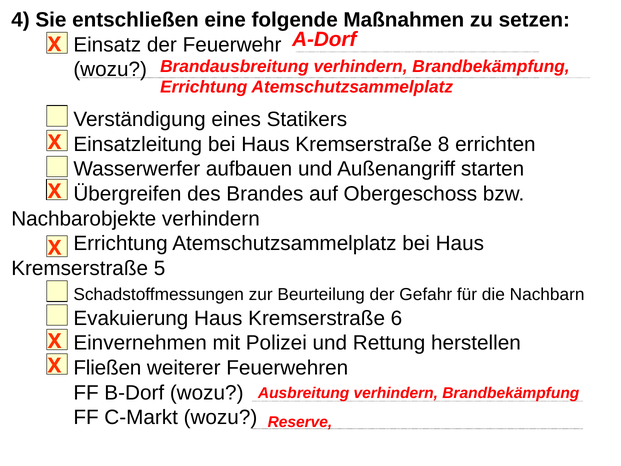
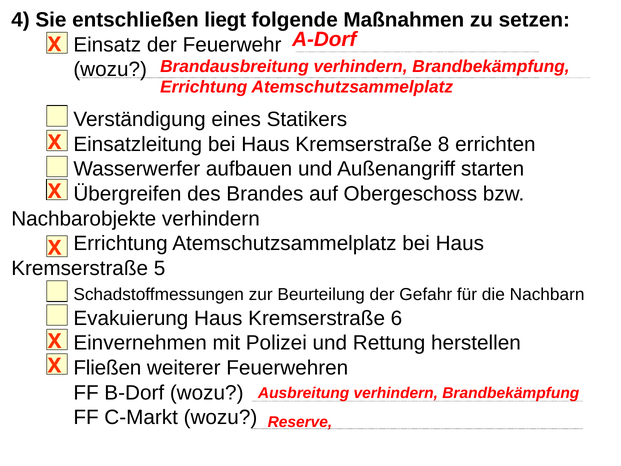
eine: eine -> liegt (225, 20)
